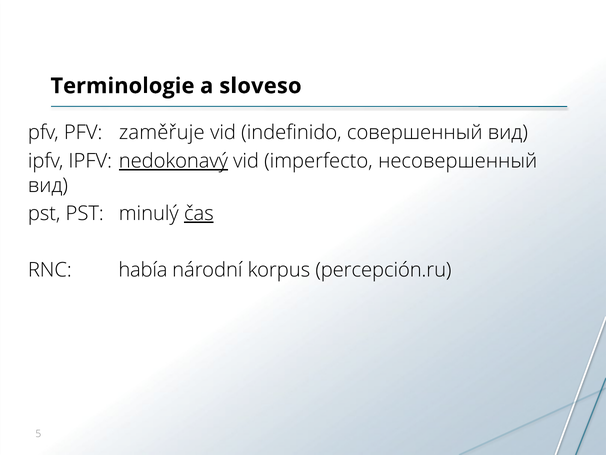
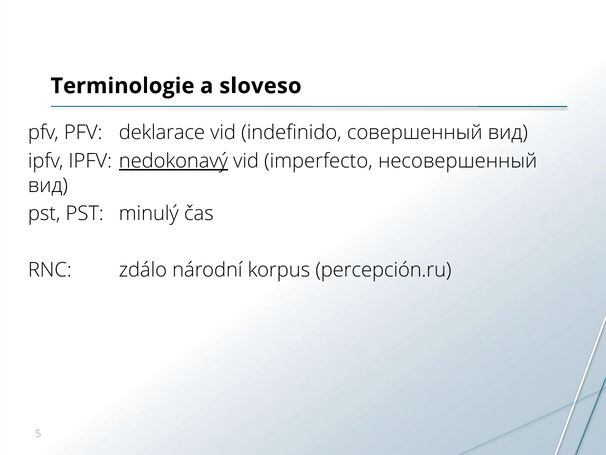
zaměřuje: zaměřuje -> deklarace (162, 133)
čas underline: present -> none (199, 213)
había: había -> zdálo (143, 270)
